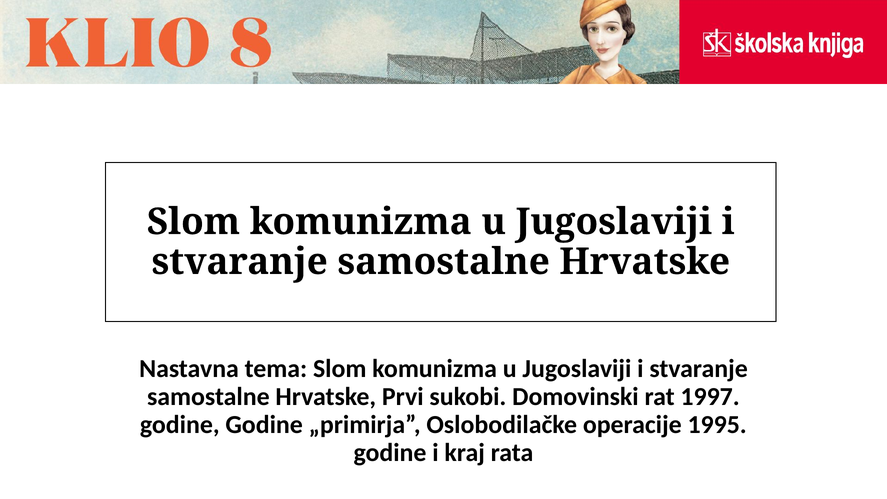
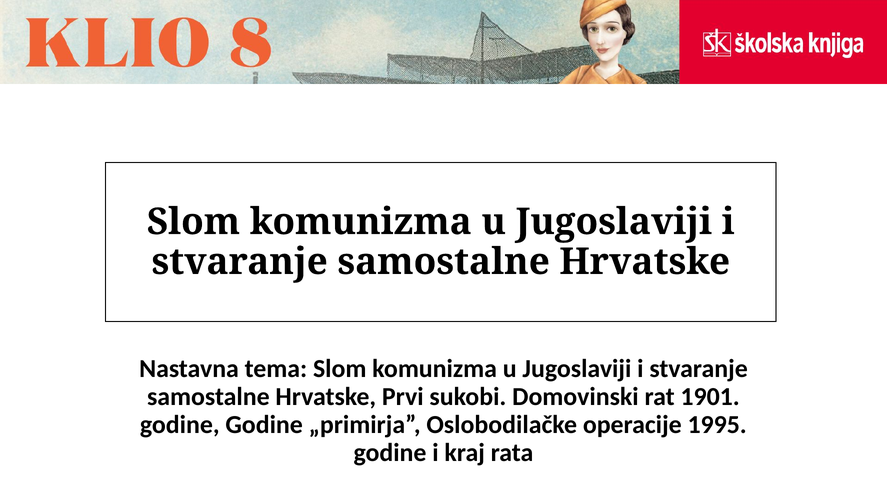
1997: 1997 -> 1901 (710, 397)
